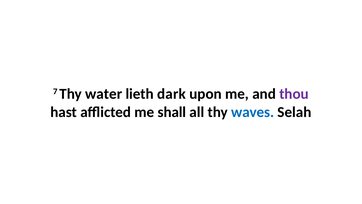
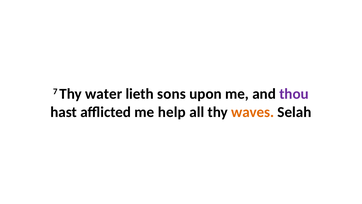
dark: dark -> sons (171, 94)
shall: shall -> help (172, 112)
waves colour: blue -> orange (253, 112)
